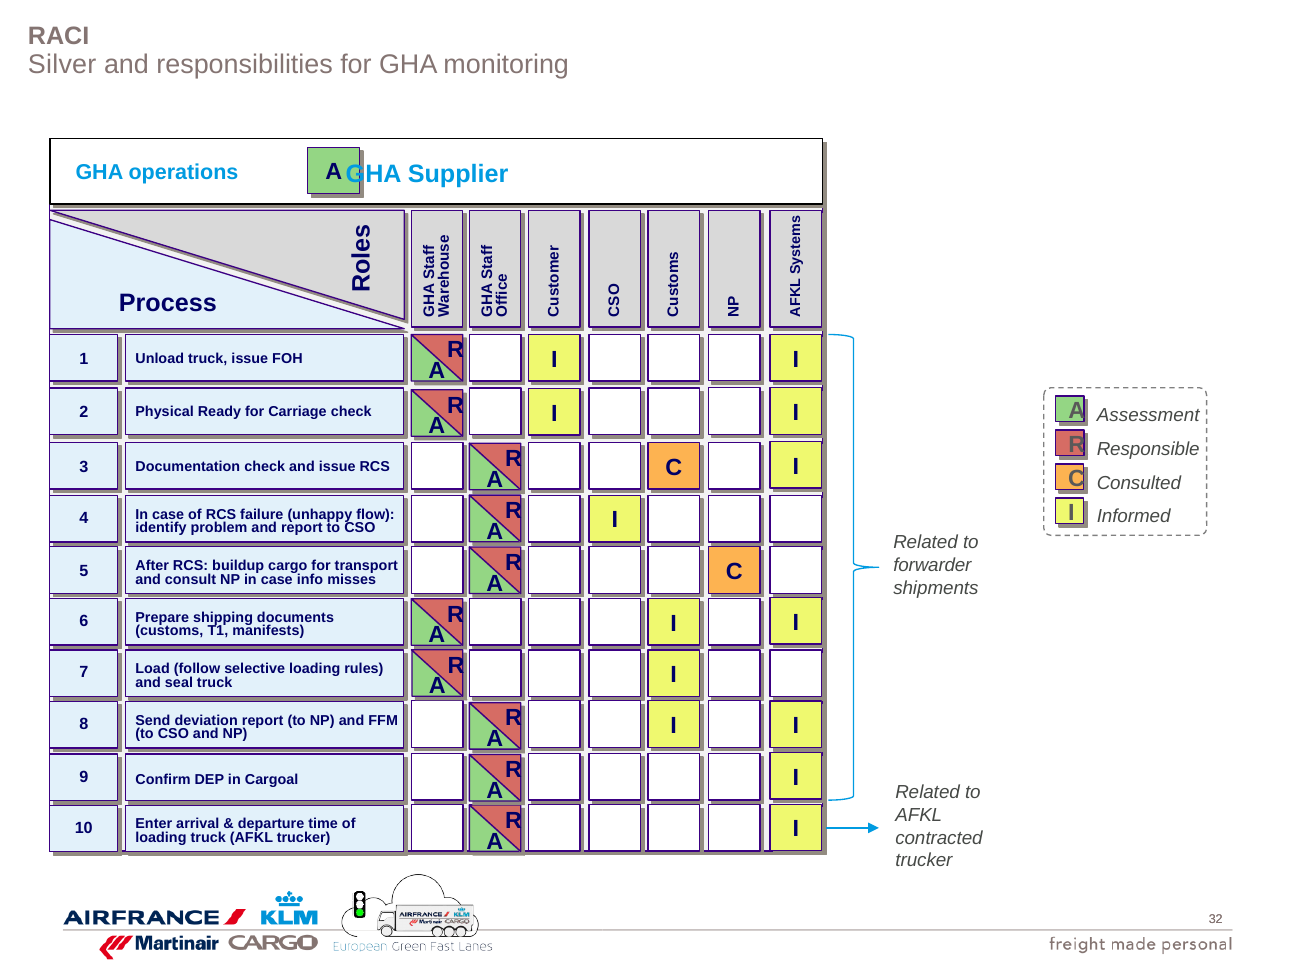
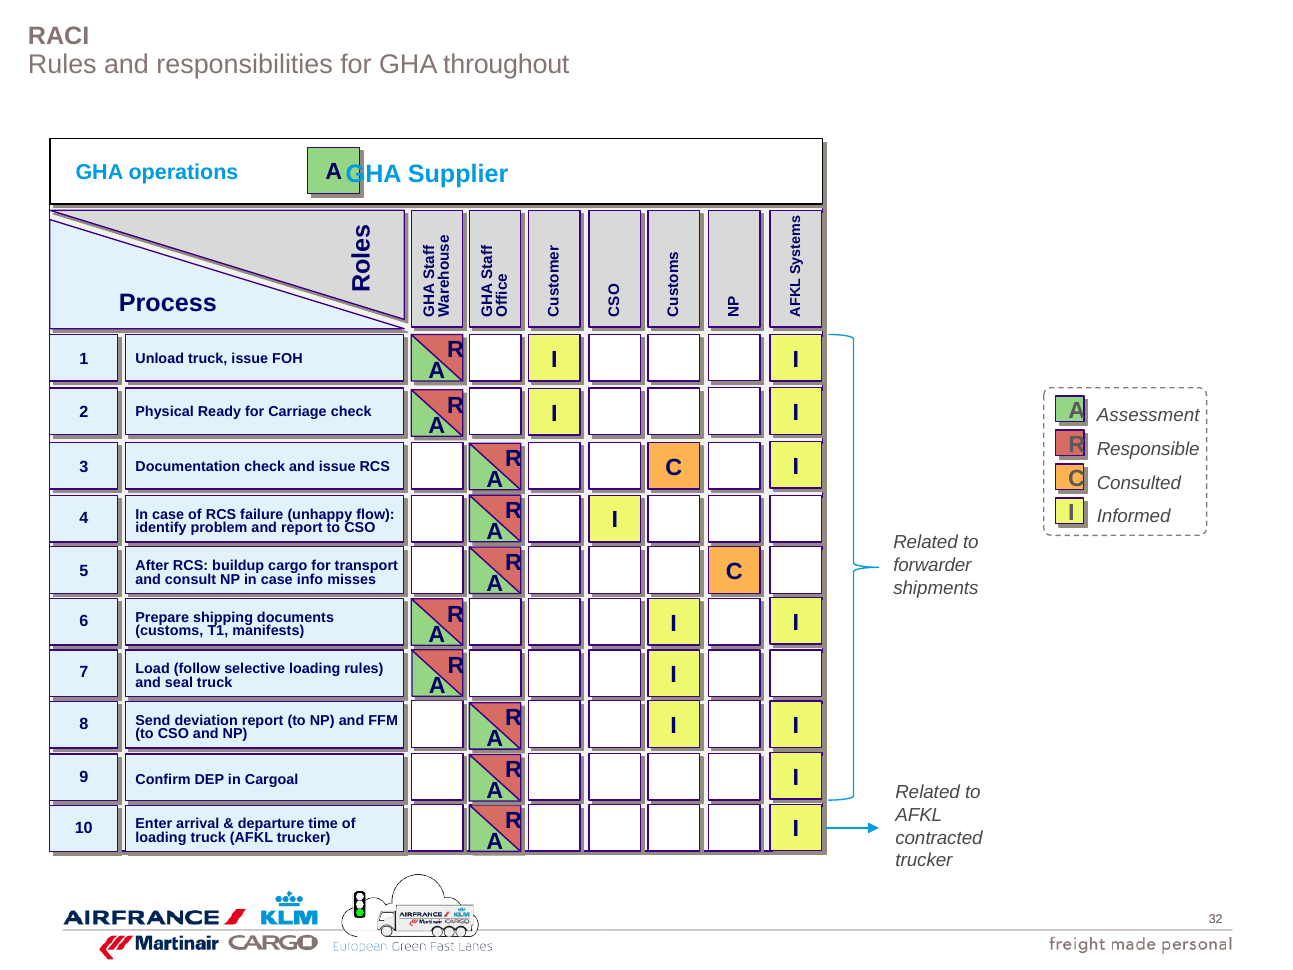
Silver: Silver -> Rules (62, 64)
monitoring: monitoring -> throughout (506, 64)
